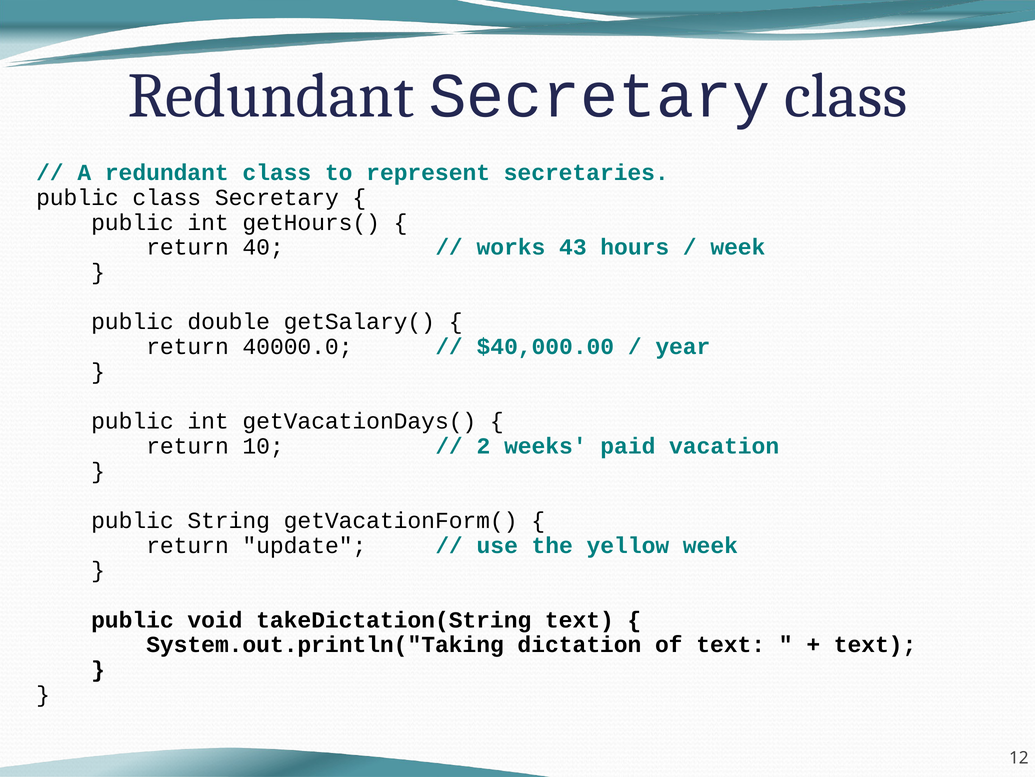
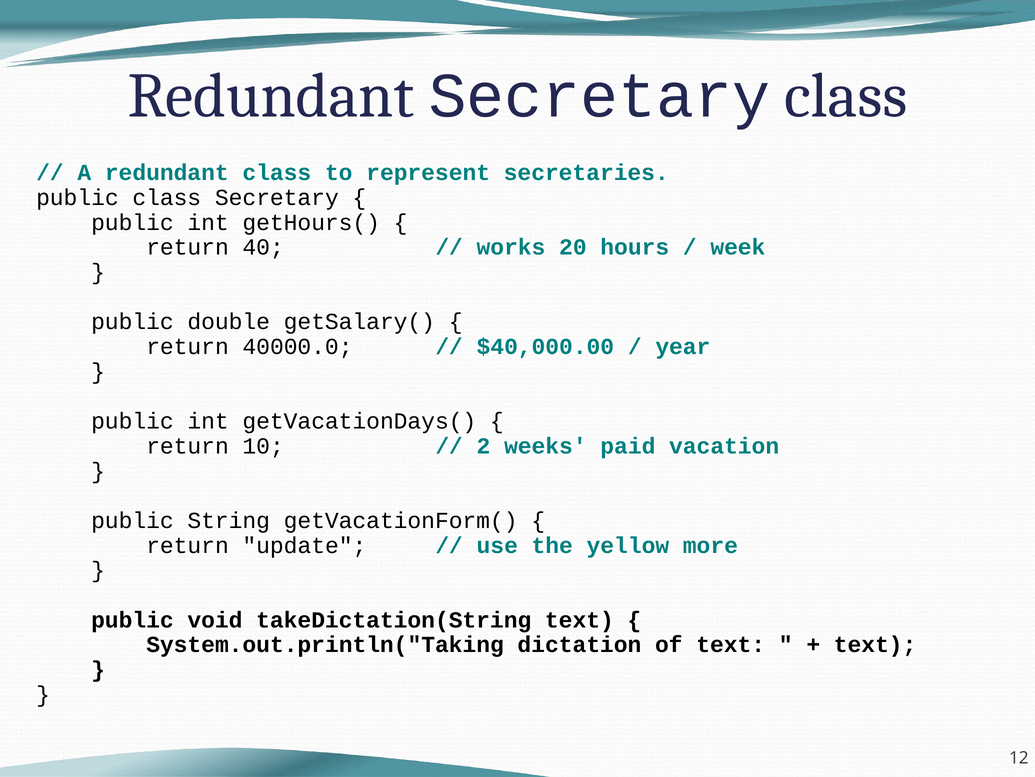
43: 43 -> 20 (573, 247)
yellow week: week -> more (710, 545)
